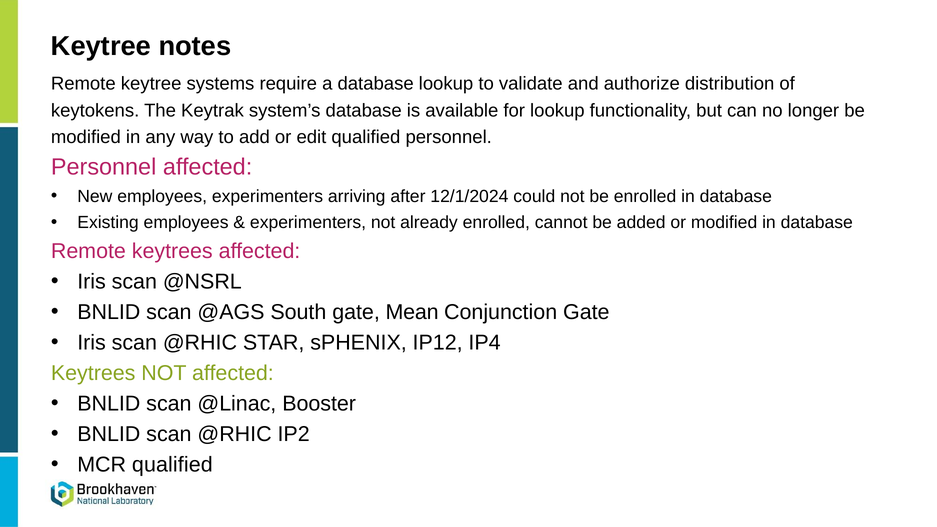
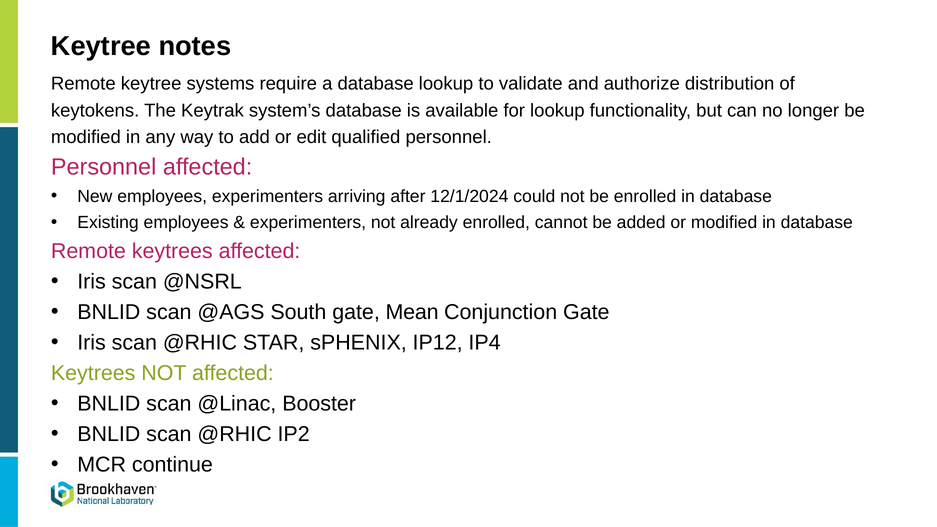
MCR qualified: qualified -> continue (172, 465)
